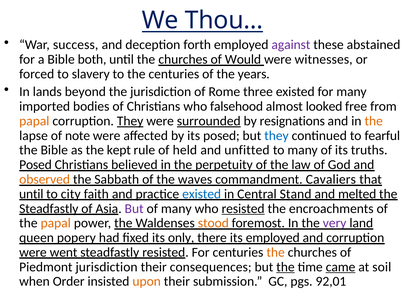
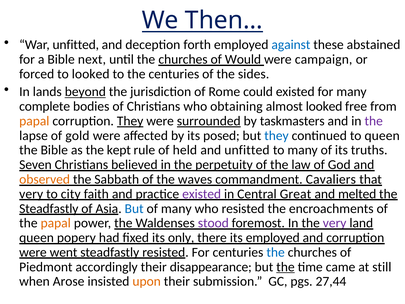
Thou…: Thou… -> Then… (224, 20)
War success: success -> unfitted (76, 45)
against colour: purple -> blue (291, 45)
both: both -> next (92, 59)
witnesses: witnesses -> campaign (324, 59)
to slavery: slavery -> looked (91, 74)
years: years -> sides (254, 74)
beyond underline: none -> present (85, 92)
three: three -> could (258, 92)
imported: imported -> complete (45, 106)
falsehood: falsehood -> obtaining (236, 106)
resignations: resignations -> taskmasters (292, 121)
the colour: orange -> purple (374, 121)
note: note -> gold (77, 136)
to fearful: fearful -> queen (382, 136)
Posed: Posed -> Seven (35, 165)
until: until -> very (31, 194)
existed colour: blue -> purple (202, 194)
Stand: Stand -> Great (296, 194)
But colour: purple -> blue (134, 208)
resisted underline: present -> none (243, 208)
stood colour: orange -> purple (213, 223)
the colour: orange -> blue (276, 252)
Piedmont jurisdiction: jurisdiction -> accordingly (107, 267)
consequences: consequences -> disappearance (211, 267)
came underline: present -> none (341, 267)
soil: soil -> still (382, 267)
Order: Order -> Arose (69, 281)
92,01: 92,01 -> 27,44 (331, 281)
